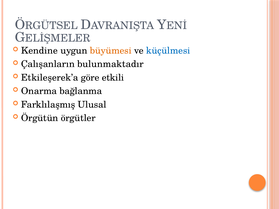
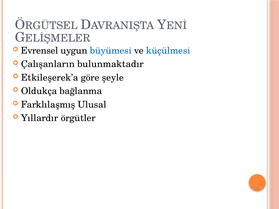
Kendine: Kendine -> Evrensel (40, 51)
büyümesi colour: orange -> blue (111, 51)
etkili: etkili -> şeyle (113, 78)
Onarma: Onarma -> Oldukça (39, 91)
Örgütün: Örgütün -> Yıllardır (40, 118)
